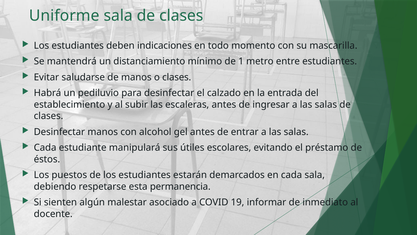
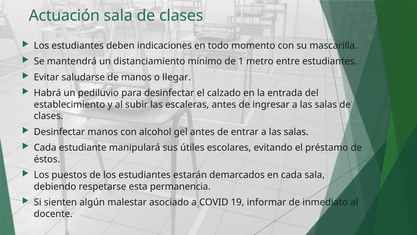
Uniforme: Uniforme -> Actuación (64, 16)
o clases: clases -> llegar (177, 77)
